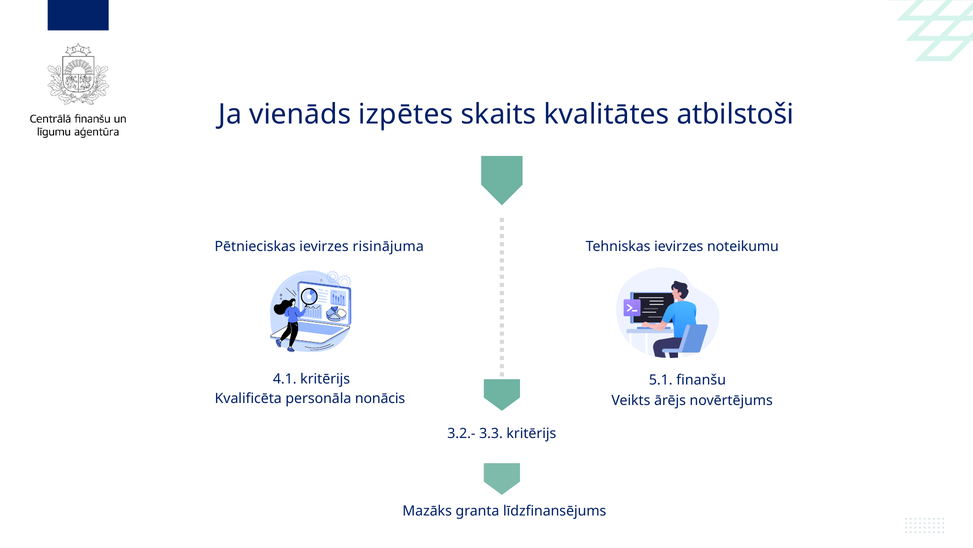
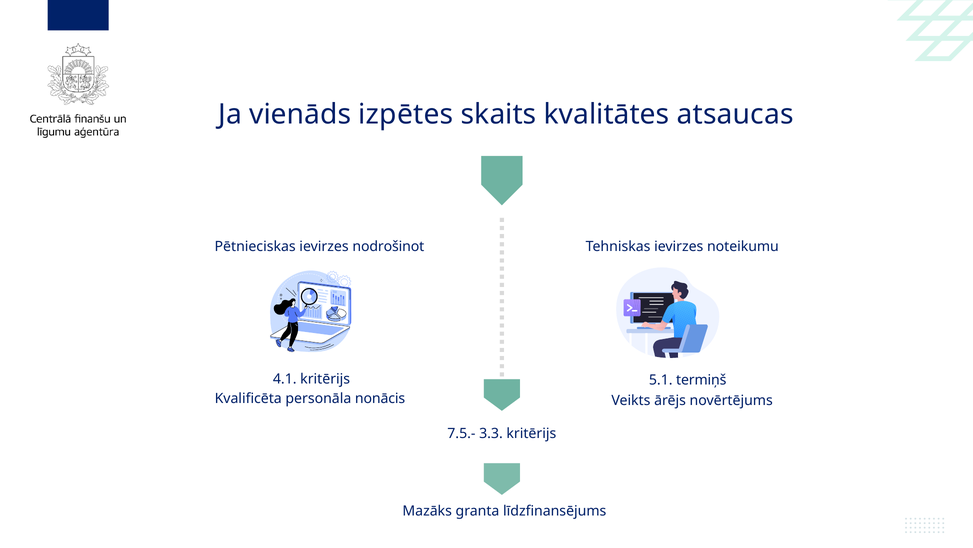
atbilstoši: atbilstoši -> atsaucas (735, 114)
risinājuma: risinājuma -> nodrošinot (388, 246)
finanšu: finanšu -> termiņš (701, 380)
3.2.-: 3.2.- -> 7.5.- (461, 433)
